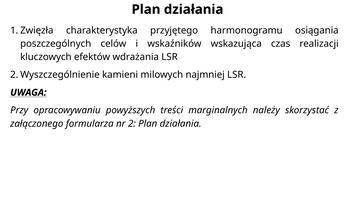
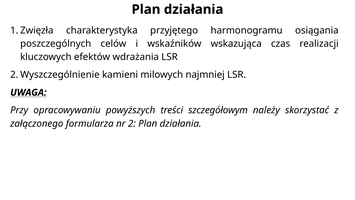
marginalnych: marginalnych -> szczegółowym (218, 110)
